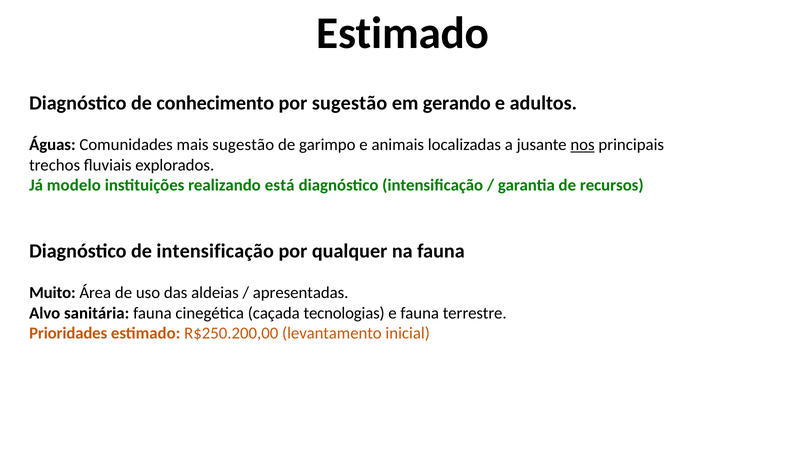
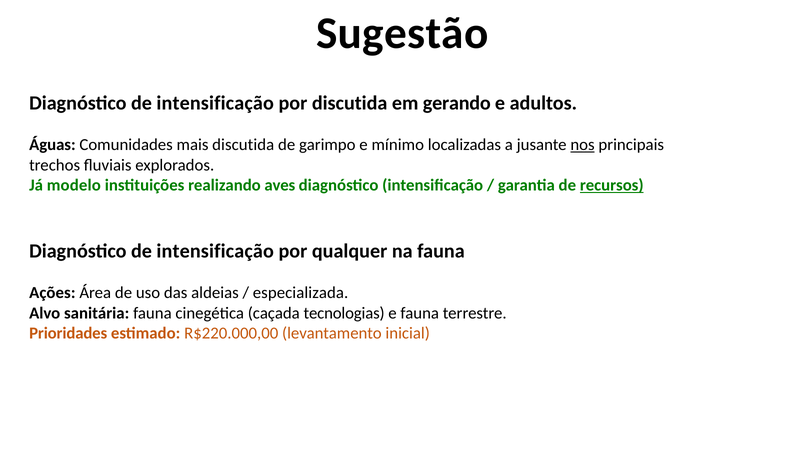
Estimado: Estimado -> Sugestão (402, 33)
conhecimento: conhecimento -> intensificação (215, 103)
por sugestão: sugestão -> discutida (350, 103)
mais sugestão: sugestão -> discutida (243, 145)
animais: animais -> mínimo (398, 145)
está: está -> aves (280, 185)
recursos underline: none -> present (612, 185)
Muito: Muito -> Ações (52, 293)
apresentadas: apresentadas -> especializada (301, 293)
R$250.200,00: R$250.200,00 -> R$220.000,00 (231, 333)
